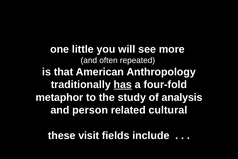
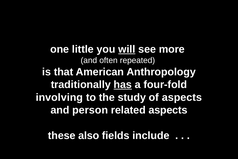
will underline: none -> present (127, 49)
metaphor: metaphor -> involving (59, 97)
of analysis: analysis -> aspects (182, 97)
related cultural: cultural -> aspects (168, 110)
visit: visit -> also (89, 135)
